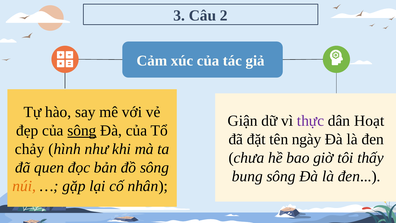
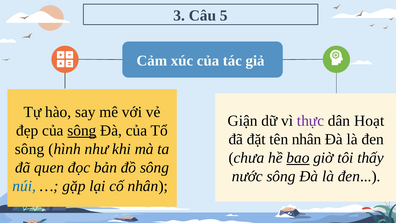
2: 2 -> 5 (224, 15)
tên ngày: ngày -> nhân (307, 139)
chảy: chảy -> sông (30, 149)
bao underline: none -> present (298, 158)
bung: bung -> nước (247, 176)
núi colour: orange -> blue (24, 186)
